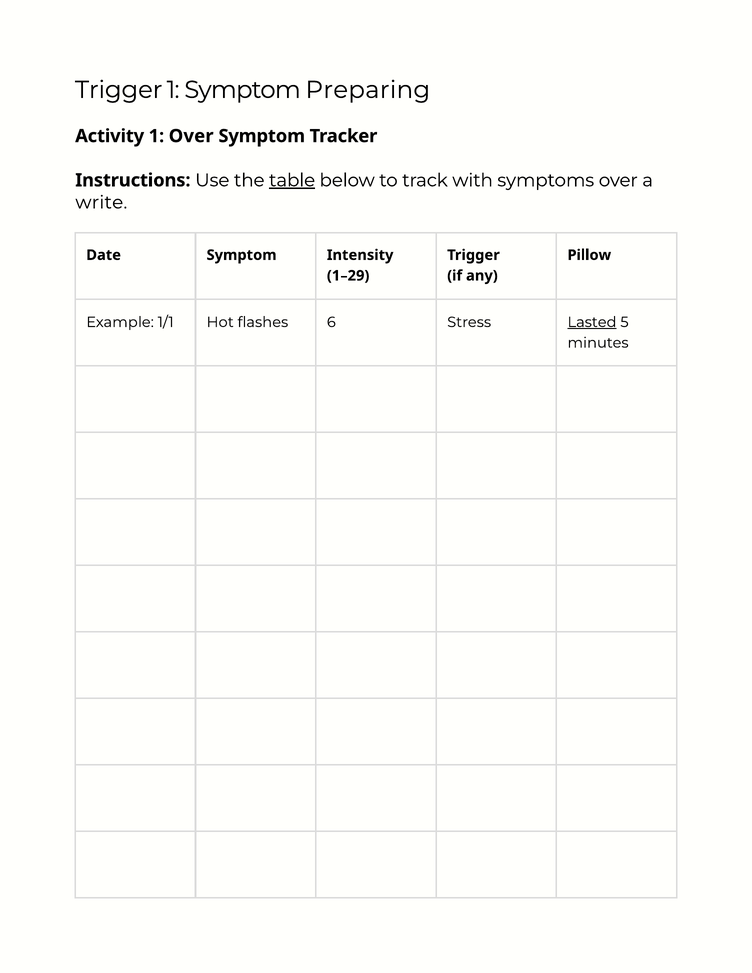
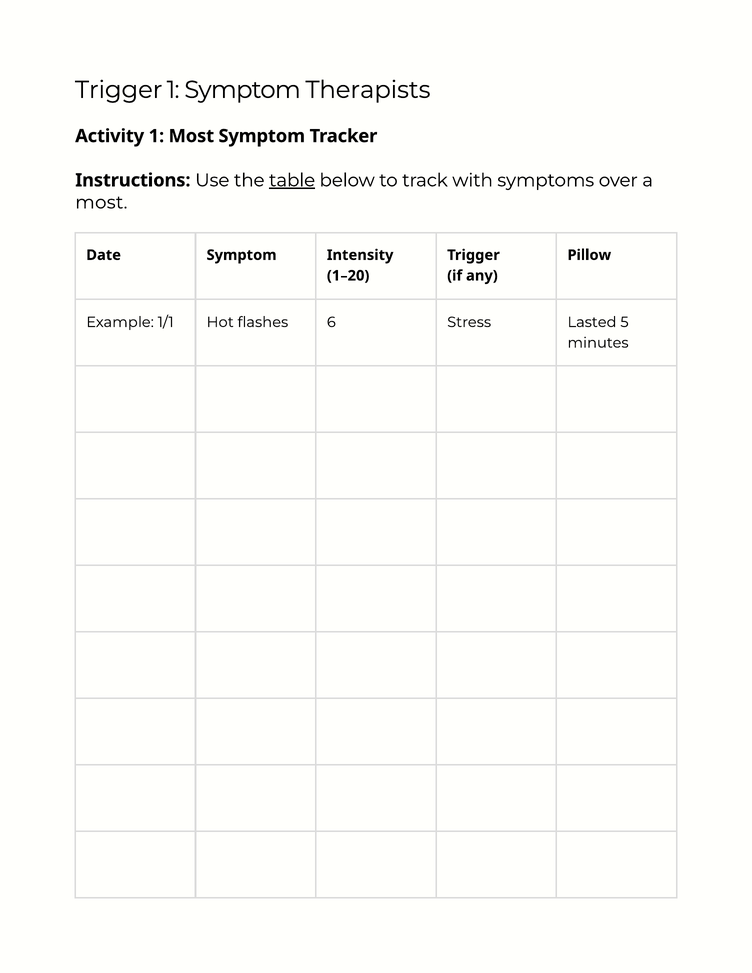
Preparing: Preparing -> Therapists (368, 90)
1 Over: Over -> Most (191, 136)
write: write -> most (101, 202)
1–29: 1–29 -> 1–20 (348, 276)
Lasted underline: present -> none (592, 322)
